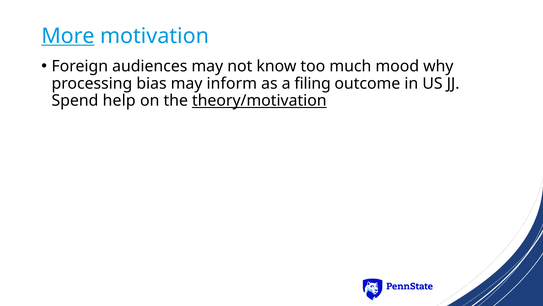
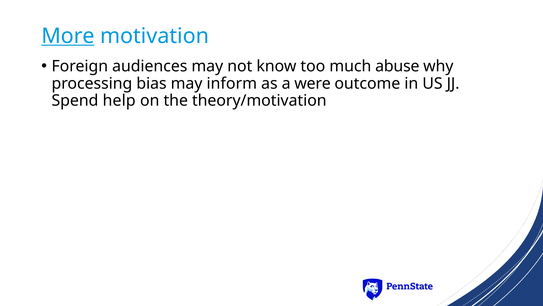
mood: mood -> abuse (397, 66)
filing: filing -> were (313, 83)
theory/motivation underline: present -> none (259, 100)
